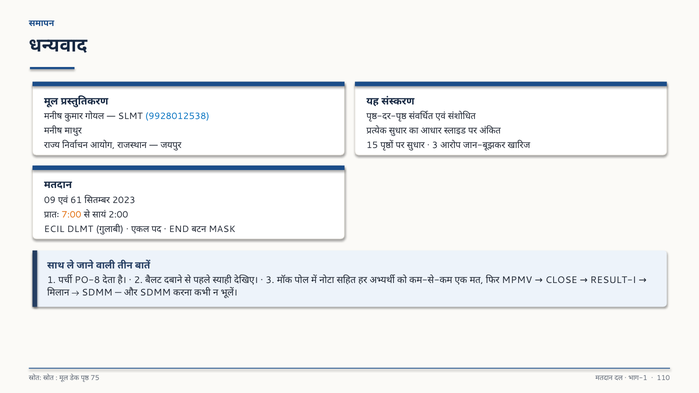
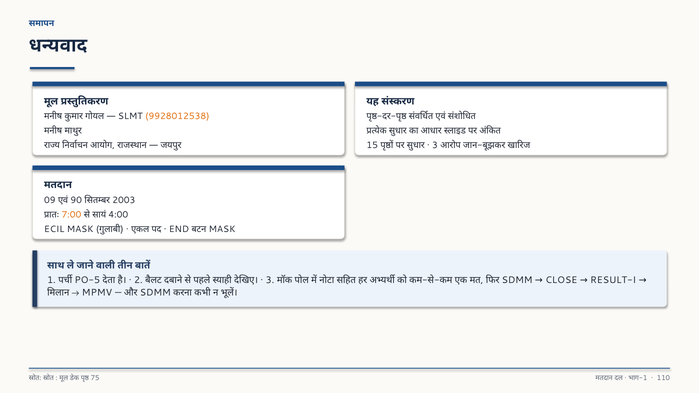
9928012538 colour: blue -> orange (177, 116)
61: 61 -> 90 (76, 200)
2023: 2023 -> 2003 (124, 200)
2:00: 2:00 -> 4:00 (118, 215)
ECIL DLMT: DLMT -> MASK (80, 229)
PO-8: PO-8 -> PO-5 (87, 281)
MPMV: MPMV -> SDMM (517, 281)
SDMM: SDMM -> MPMV (97, 293)
